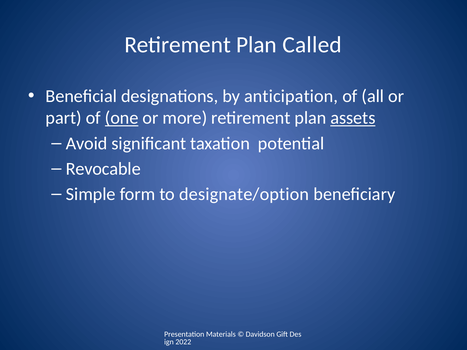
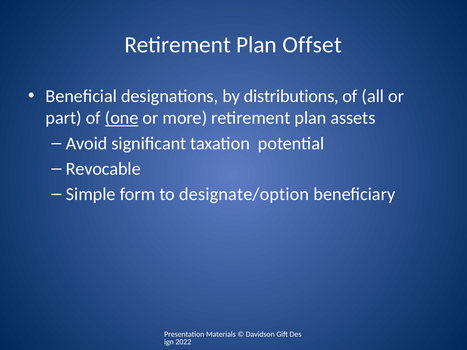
Called: Called -> Offset (312, 45)
anticipation: anticipation -> distributions (291, 96)
assets underline: present -> none (353, 118)
